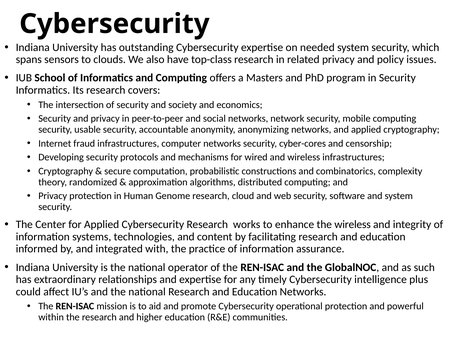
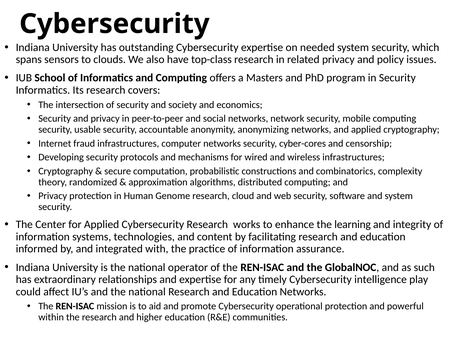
the wireless: wireless -> learning (353, 225)
plus: plus -> play (419, 280)
